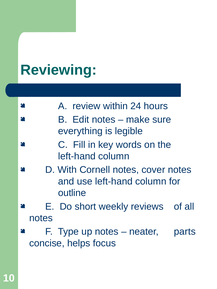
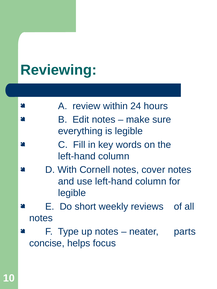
outline: outline -> legible (72, 193)
